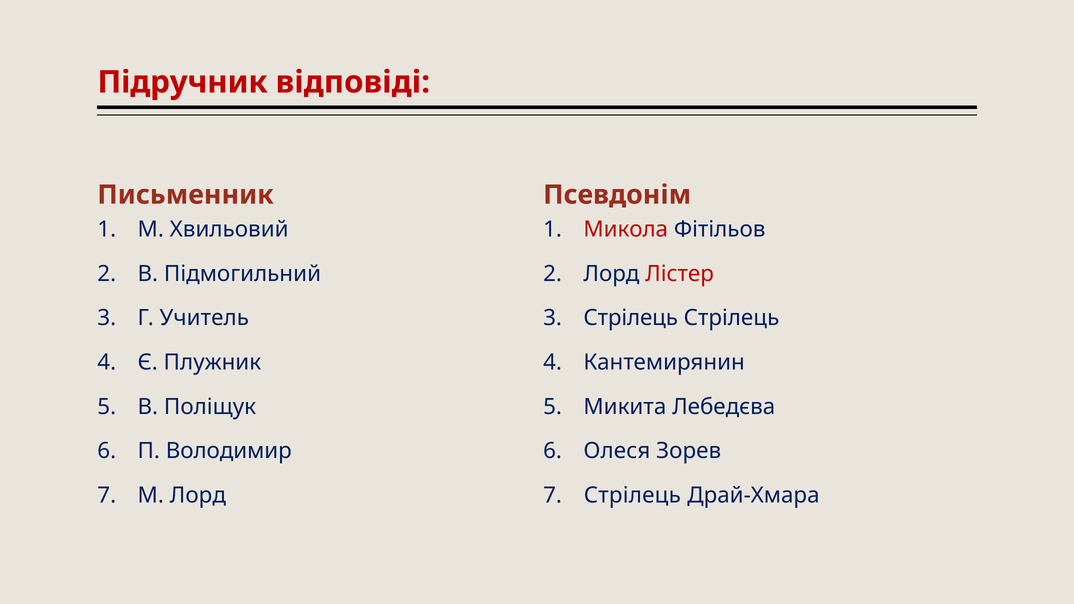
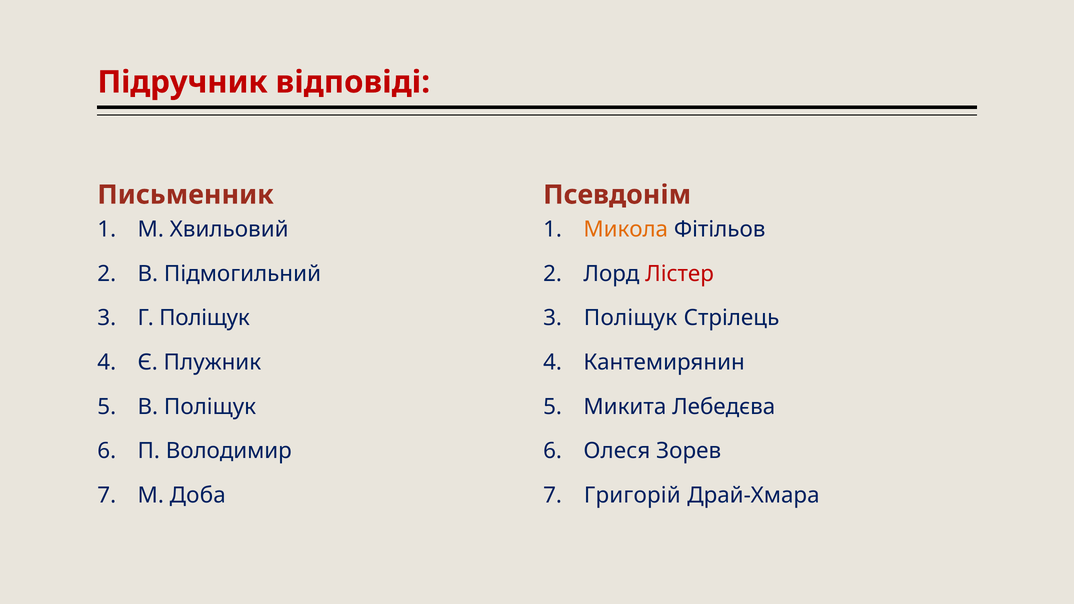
Микола colour: red -> orange (626, 230)
Г Учитель: Учитель -> Поліщук (204, 318)
Стрілець: Стрілець -> Поліщук (631, 318)
М Лорд: Лорд -> Доба (198, 495)
Стрілець: Стрілець -> Григорій (632, 495)
